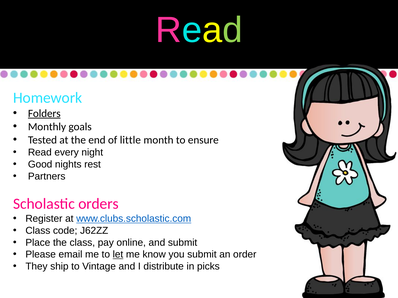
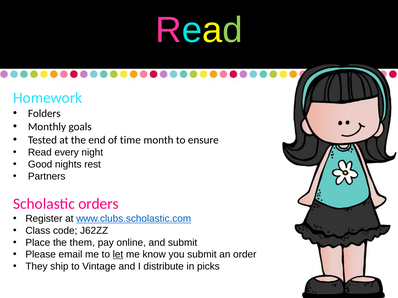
Folders underline: present -> none (44, 114)
little: little -> time (130, 140)
the class: class -> them (82, 243)
